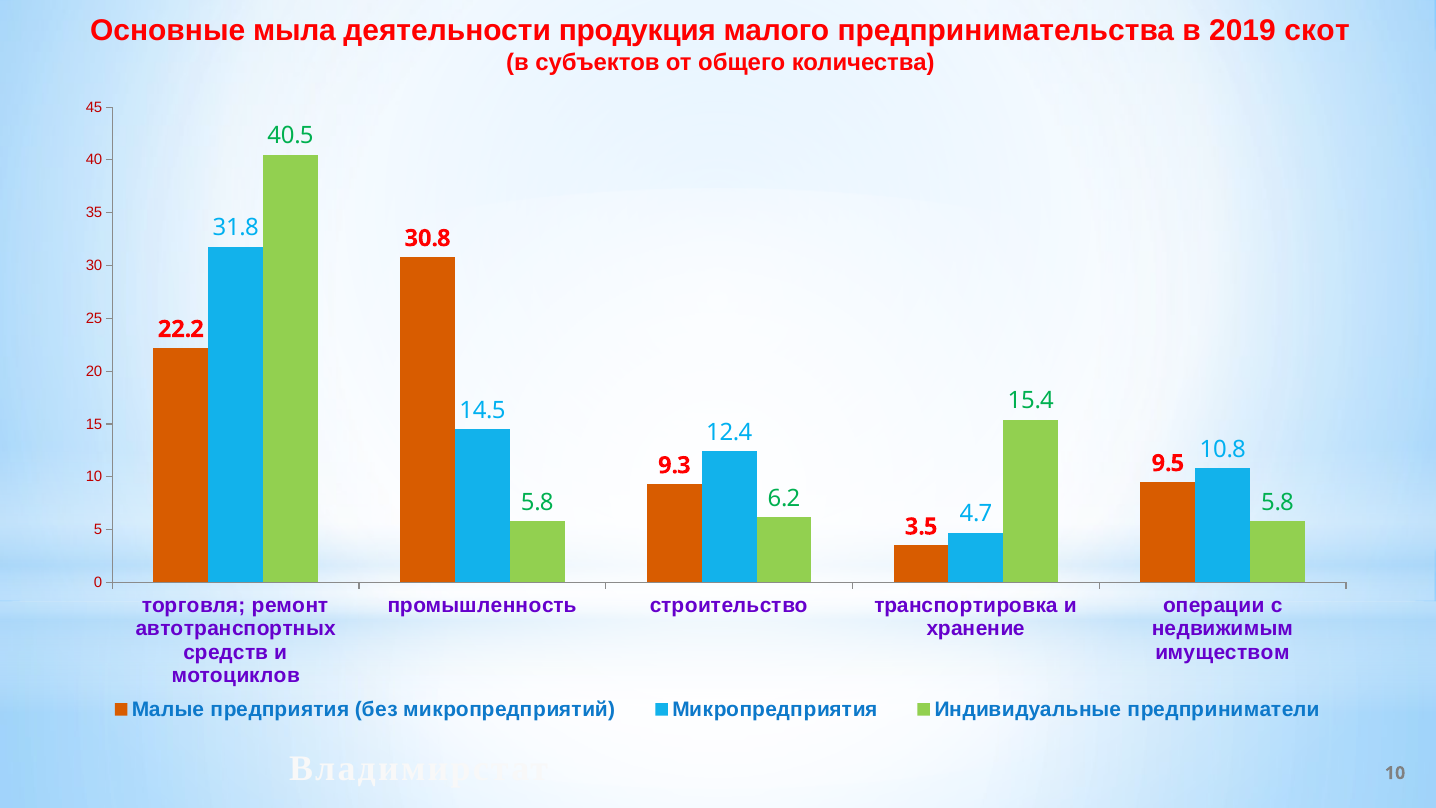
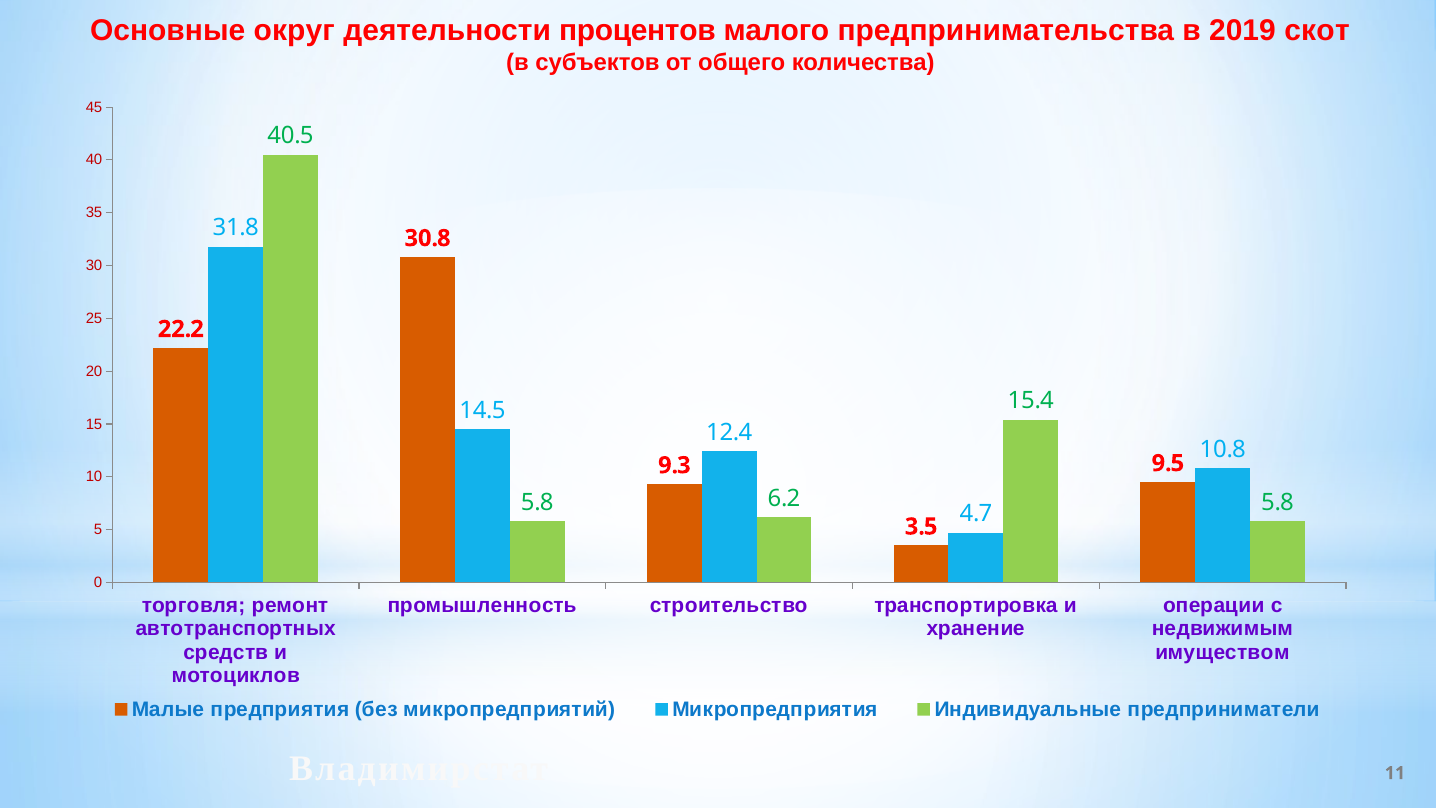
мыла: мыла -> округ (294, 31)
продукция: продукция -> процентов (637, 31)
Владимирстат 10: 10 -> 11 (1395, 773)
